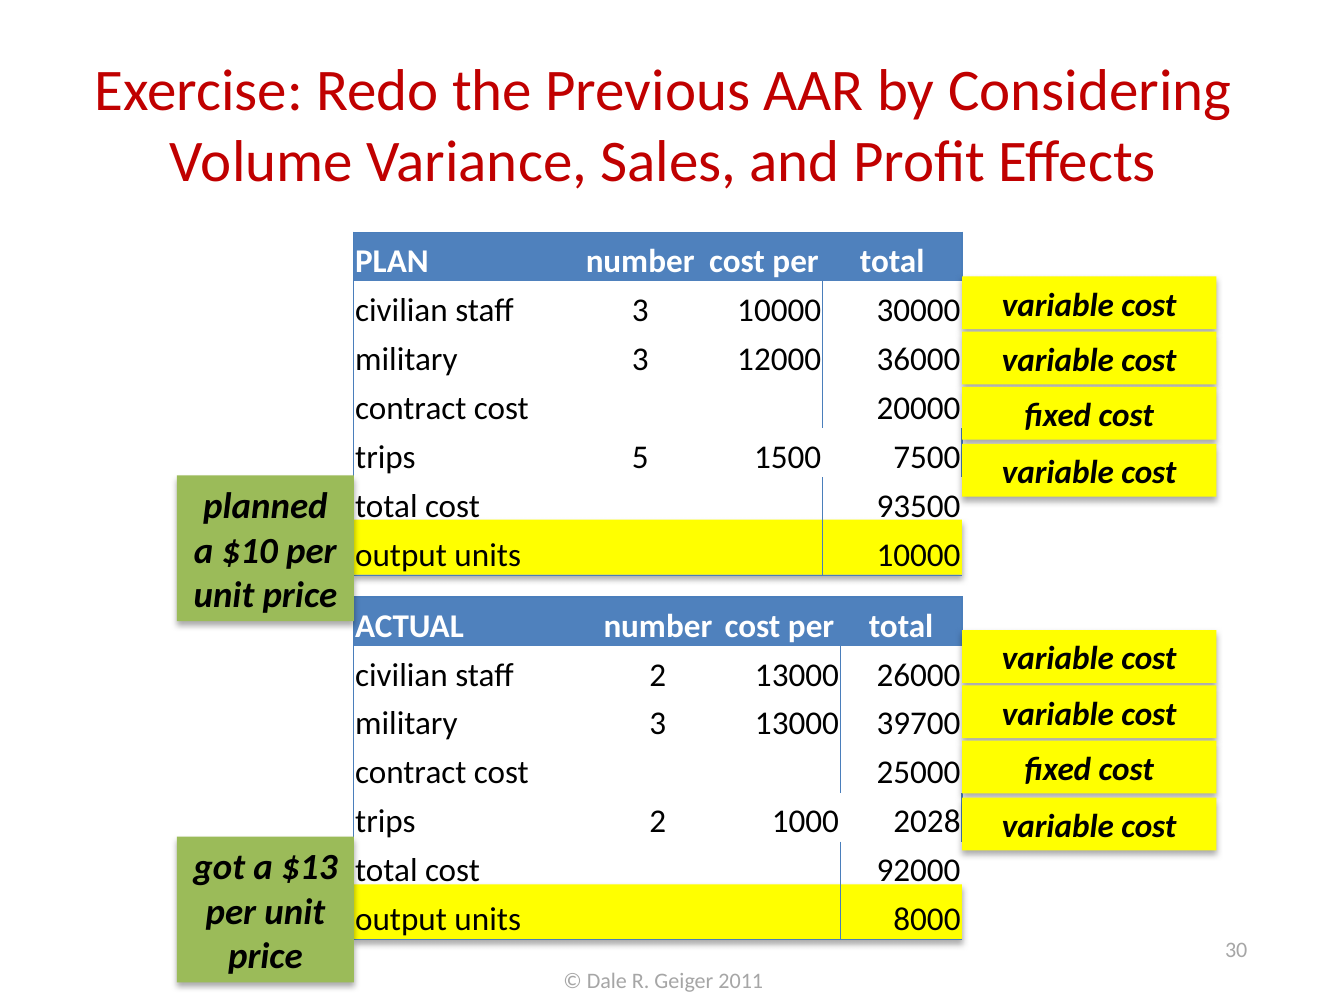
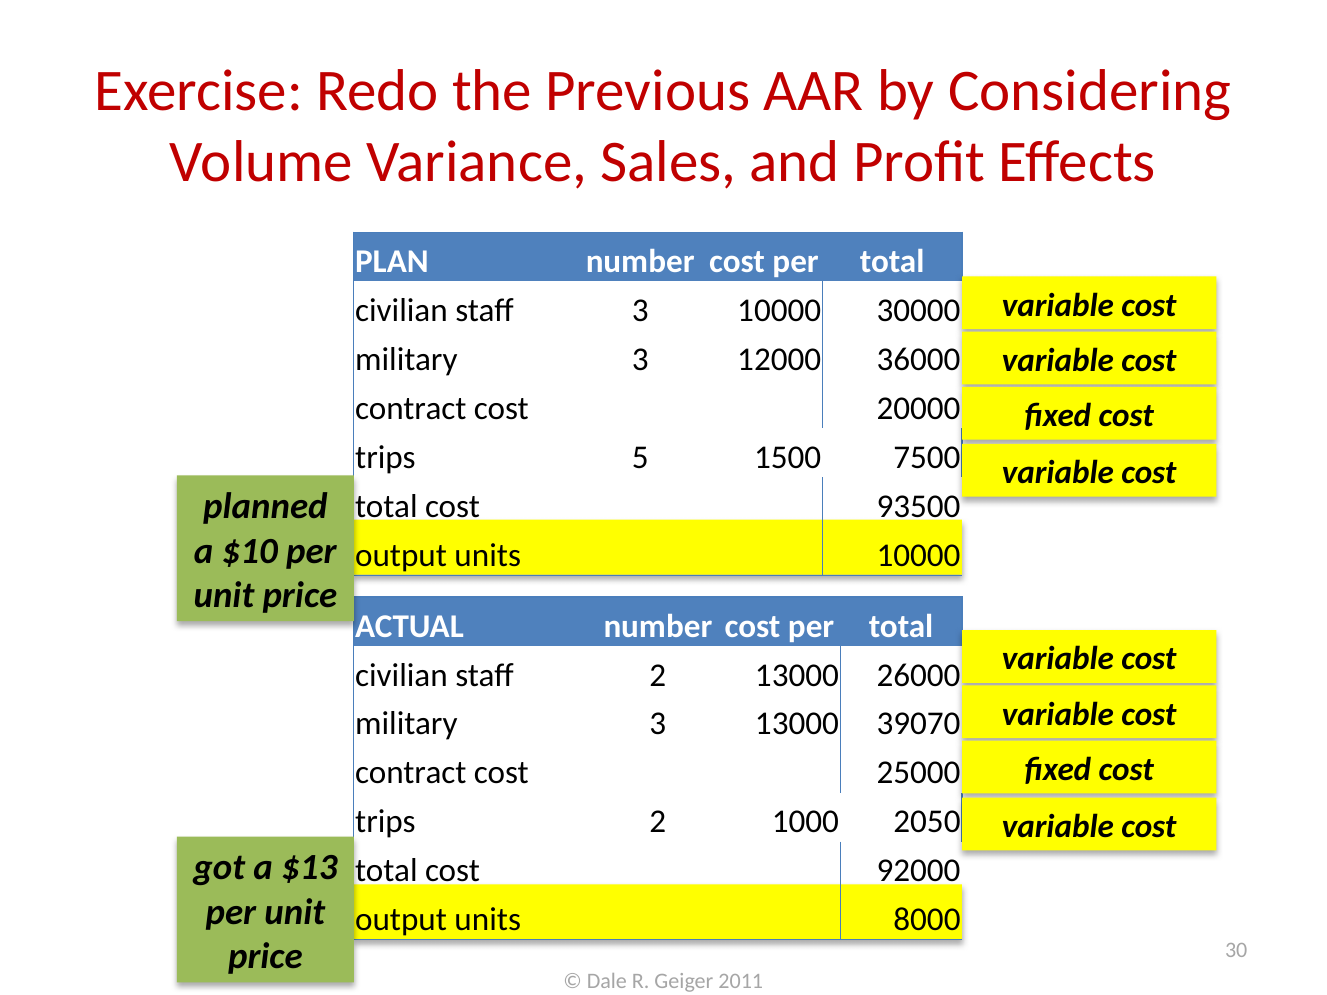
39700: 39700 -> 39070 (919, 724)
2028: 2028 -> 2050 (927, 822)
